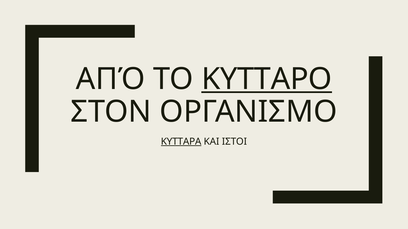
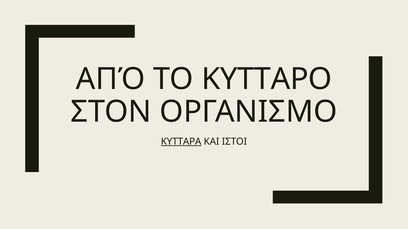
ΚΥΤΤΑΡΟ underline: present -> none (267, 79)
